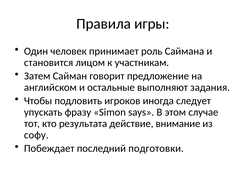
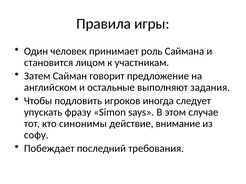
результата: результата -> синонимы (83, 124)
подготовки: подготовки -> требования (156, 149)
